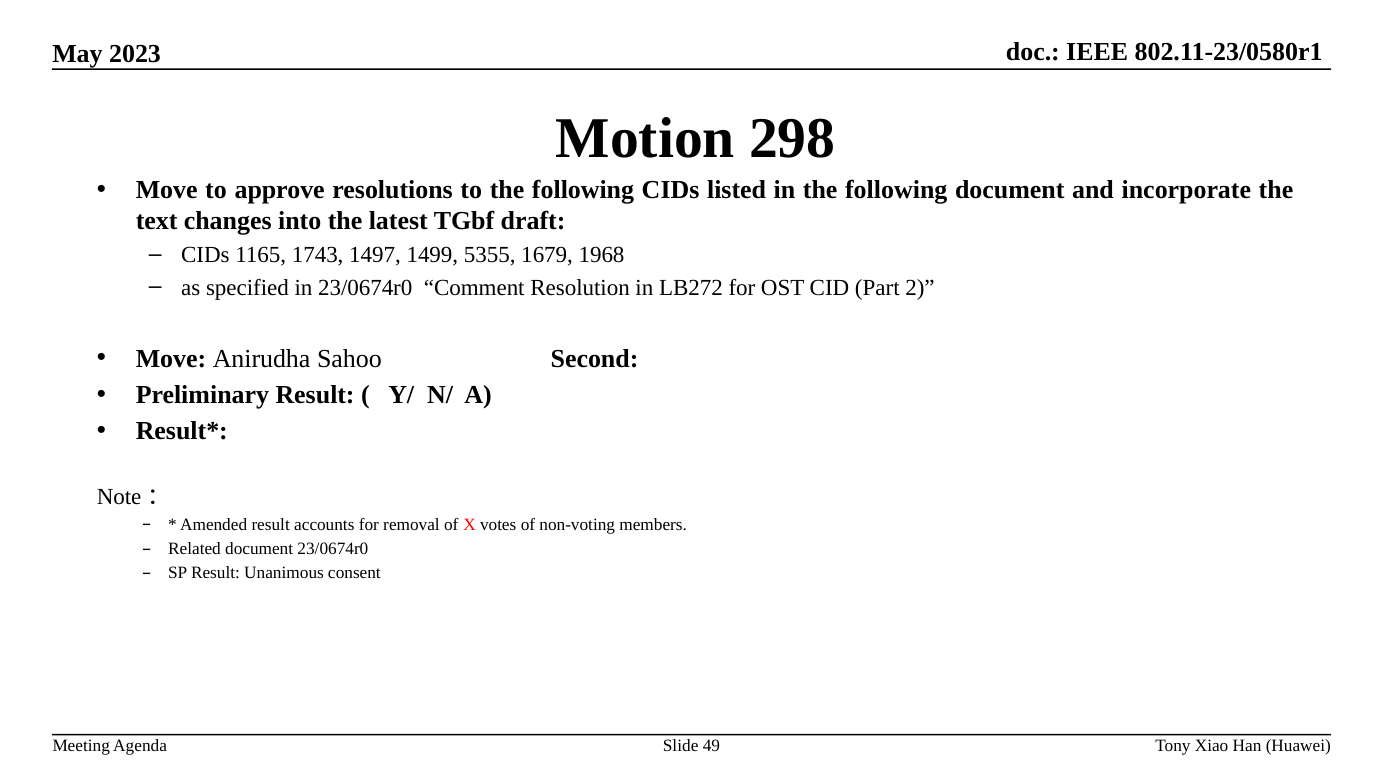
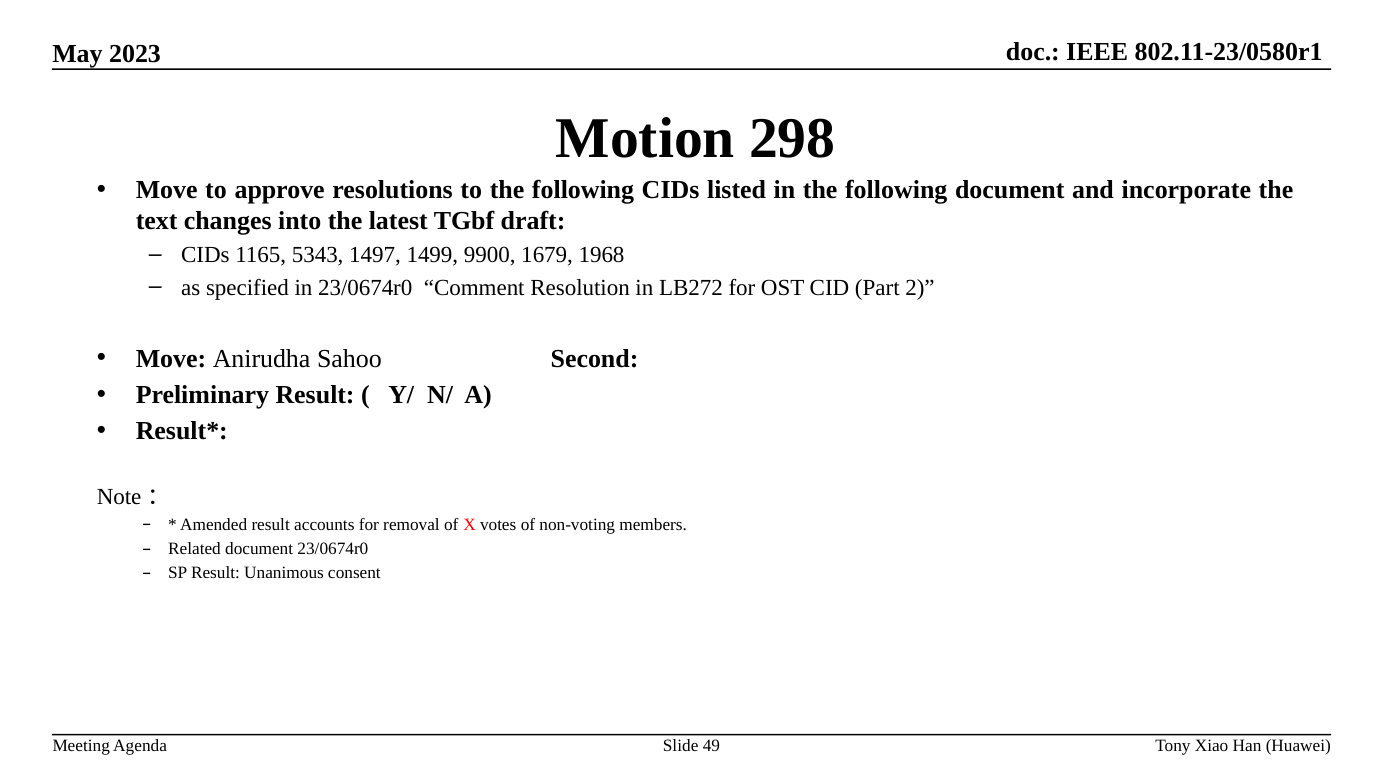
1743: 1743 -> 5343 (318, 255)
5355: 5355 -> 9900 (490, 255)
